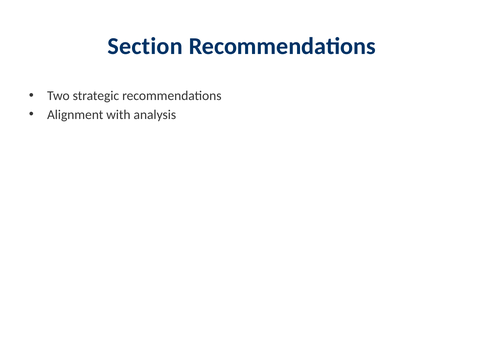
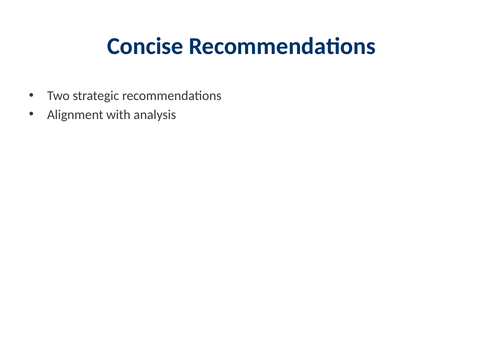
Section: Section -> Concise (145, 46)
